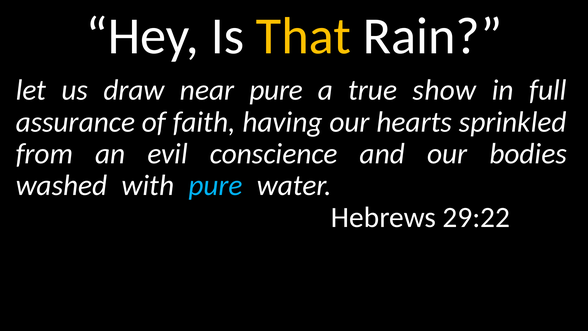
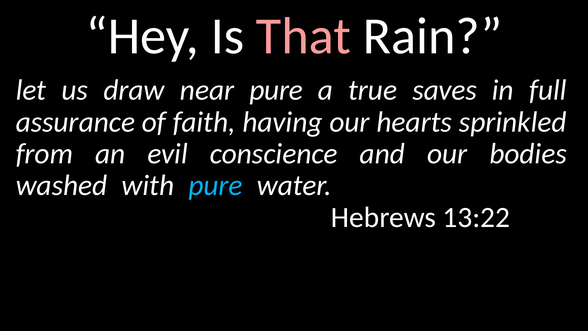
That colour: yellow -> pink (304, 36)
show: show -> saves (445, 90)
29:22: 29:22 -> 13:22 (476, 217)
